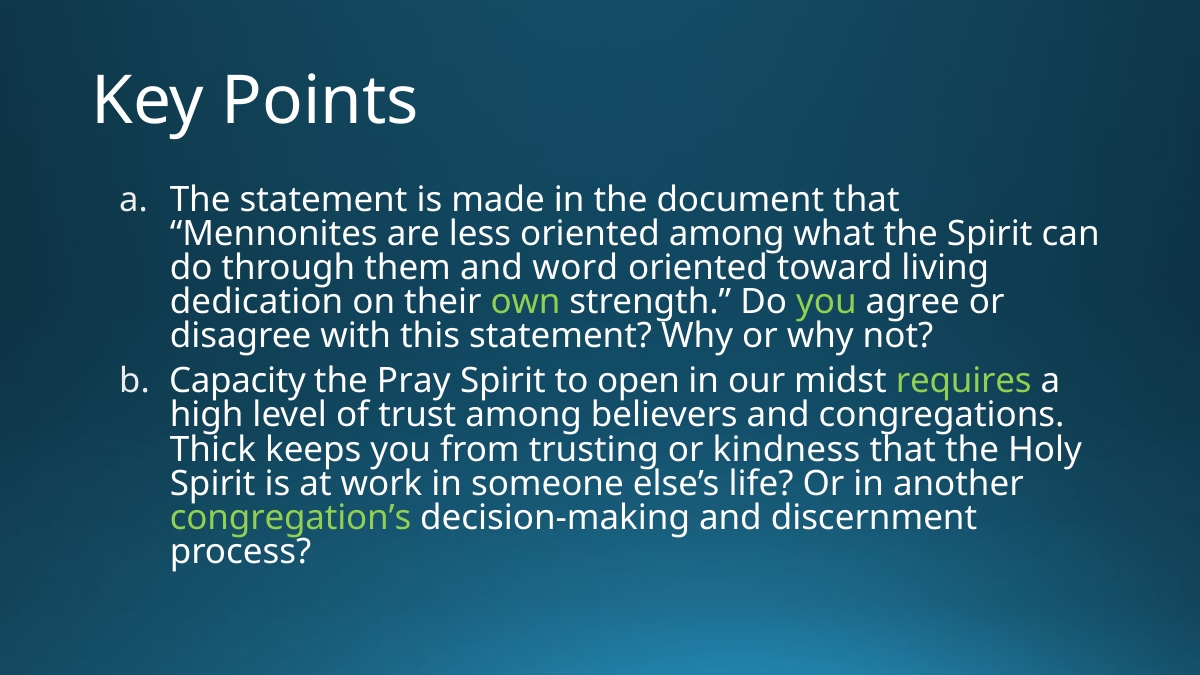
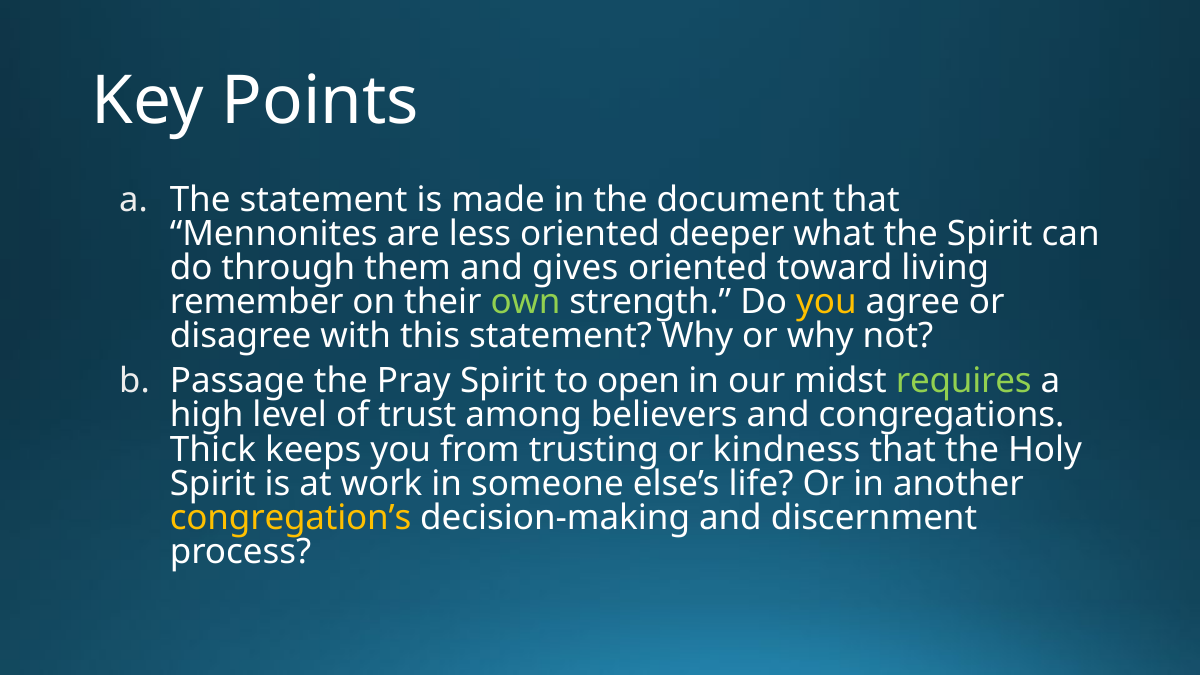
oriented among: among -> deeper (727, 234)
word: word -> gives (575, 268)
dedication: dedication -> remember (257, 302)
you colour: light green -> yellow (826, 302)
Capacity: Capacity -> Passage (237, 381)
congregation’s colour: light green -> yellow (291, 518)
